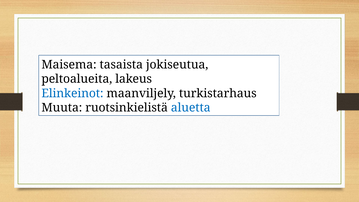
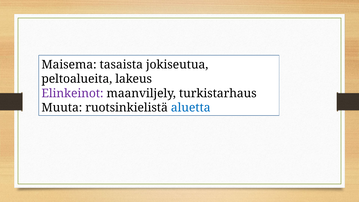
Elinkeinot colour: blue -> purple (72, 93)
